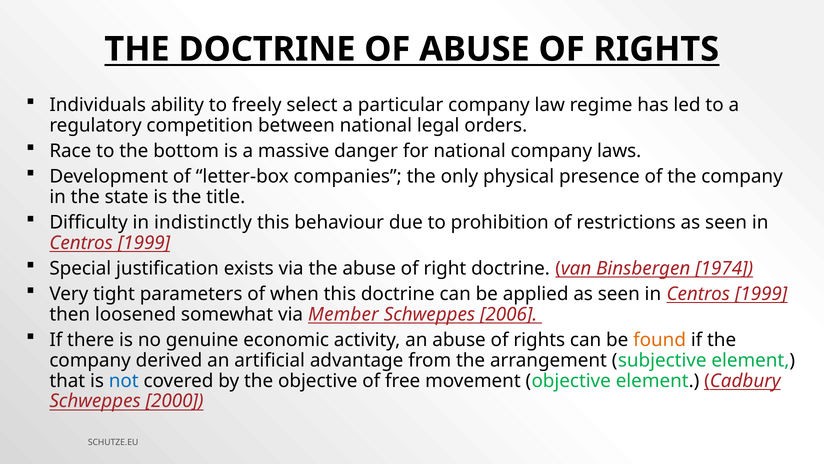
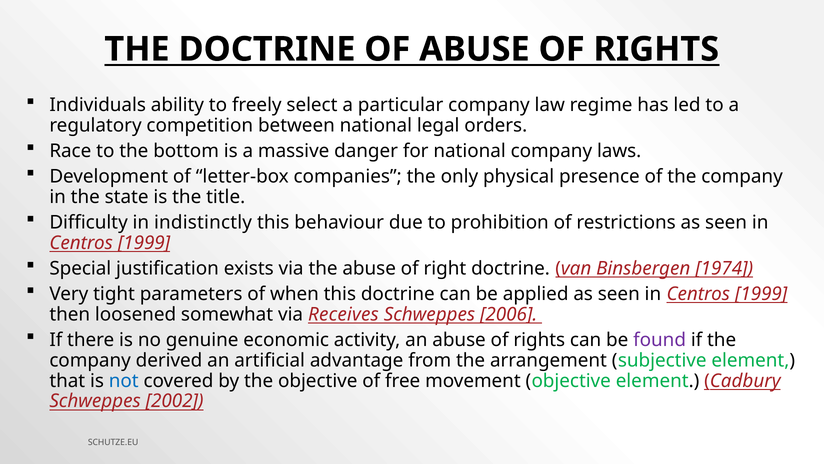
Member: Member -> Receives (343, 314)
found colour: orange -> purple (660, 340)
2000: 2000 -> 2002 (175, 401)
